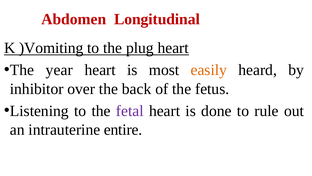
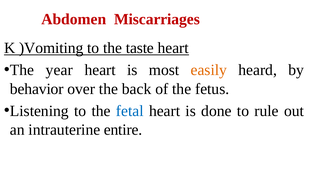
Longitudinal: Longitudinal -> Miscarriages (157, 19)
plug: plug -> taste (140, 48)
inhibitor: inhibitor -> behavior (37, 89)
fetal colour: purple -> blue (130, 111)
